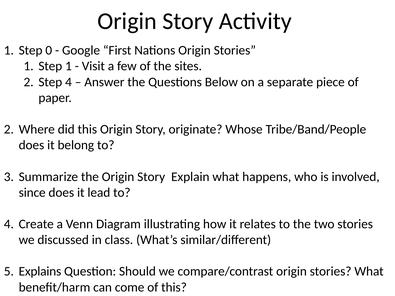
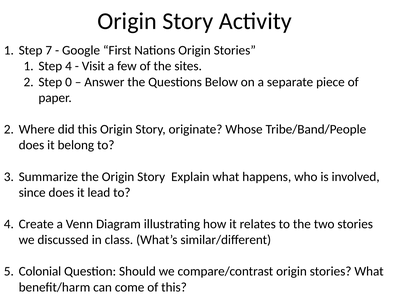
0: 0 -> 7 (49, 50)
Step 1: 1 -> 4 (69, 66)
Step 4: 4 -> 0 (69, 82)
Explains: Explains -> Colonial (40, 272)
